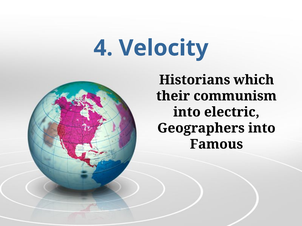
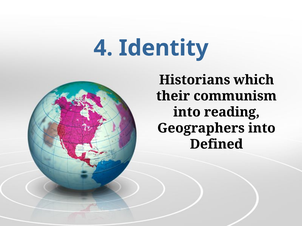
Velocity: Velocity -> Identity (164, 48)
electric: electric -> reading (232, 112)
Famous: Famous -> Defined (216, 145)
